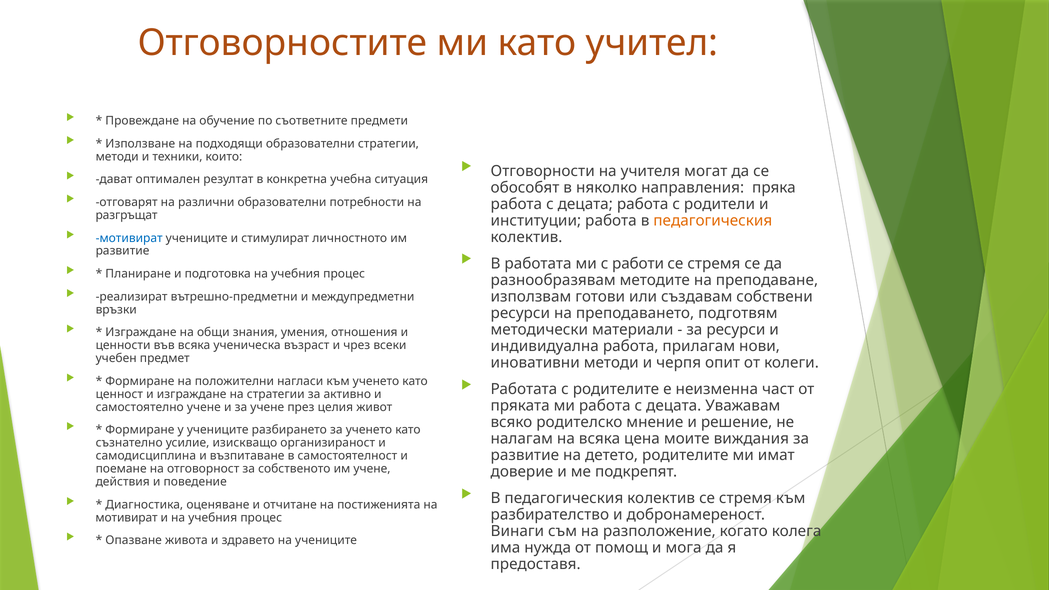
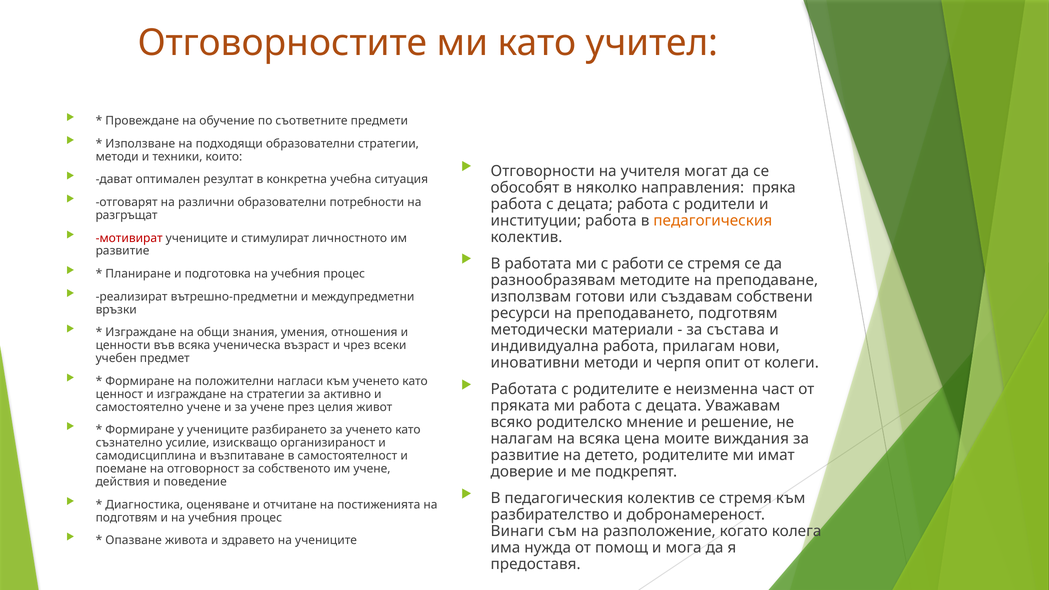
мотивират colour: blue -> red (129, 238)
за ресурси: ресурси -> състава (736, 330)
мотивират: мотивират -> подготвям (127, 518)
